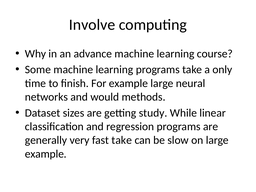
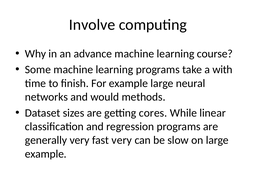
only: only -> with (222, 70)
study: study -> cores (153, 113)
fast take: take -> very (122, 140)
